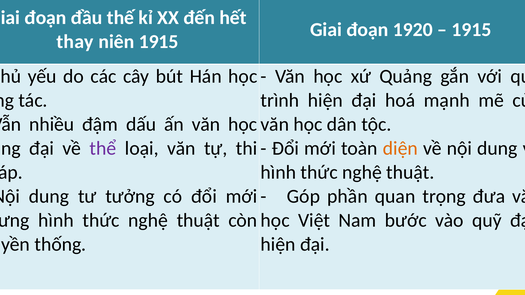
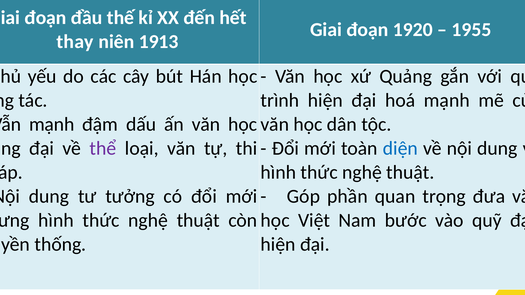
1915: 1915 -> 1955 (471, 30)
niên 1915: 1915 -> 1913 (159, 42)
nhiều: nhiều -> mạnh (52, 125)
diện colour: orange -> blue (400, 149)
